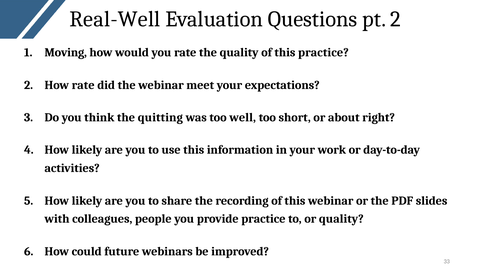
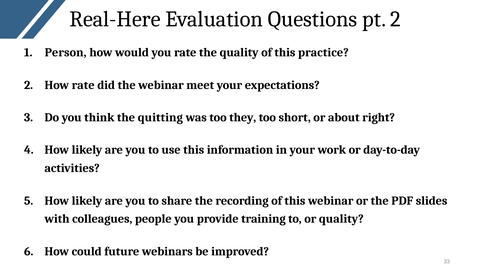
Real-Well: Real-Well -> Real-Here (115, 19)
Moving: Moving -> Person (66, 53)
well: well -> they (243, 117)
provide practice: practice -> training (263, 219)
